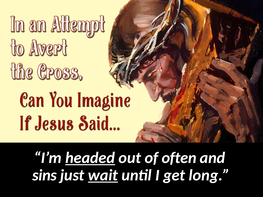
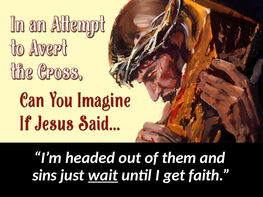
headed underline: present -> none (90, 158)
often: often -> them (179, 158)
long: long -> faith (210, 175)
